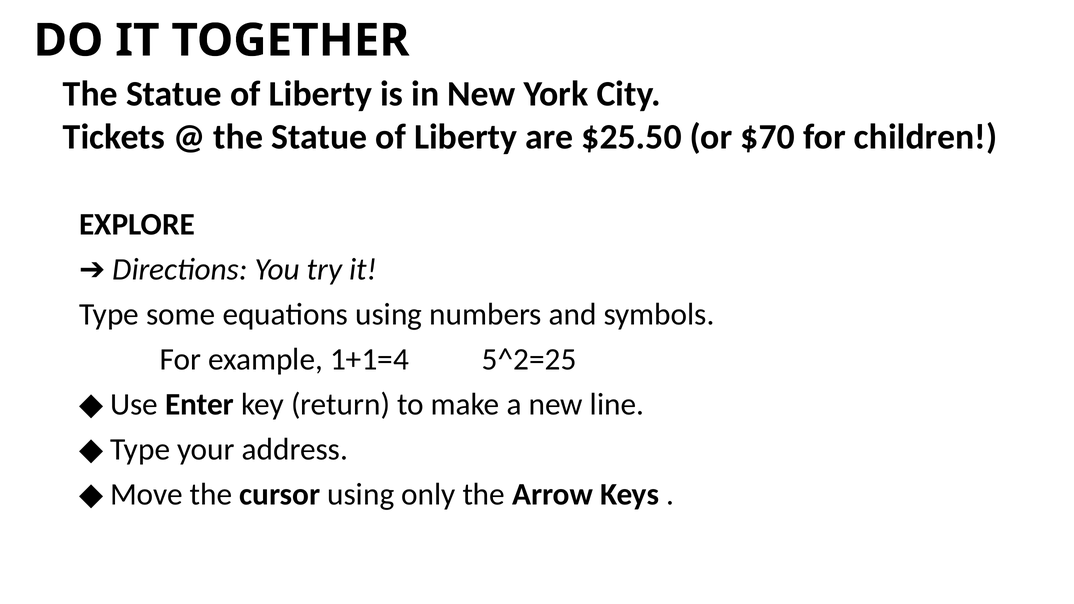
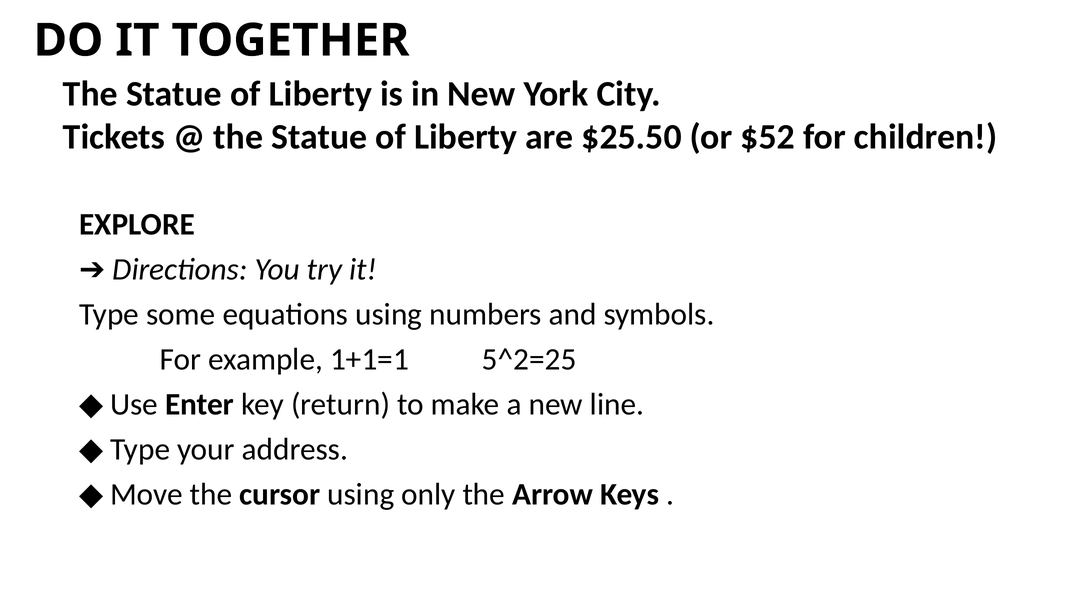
$70: $70 -> $52 (768, 137)
1+1=4: 1+1=4 -> 1+1=1 (370, 359)
